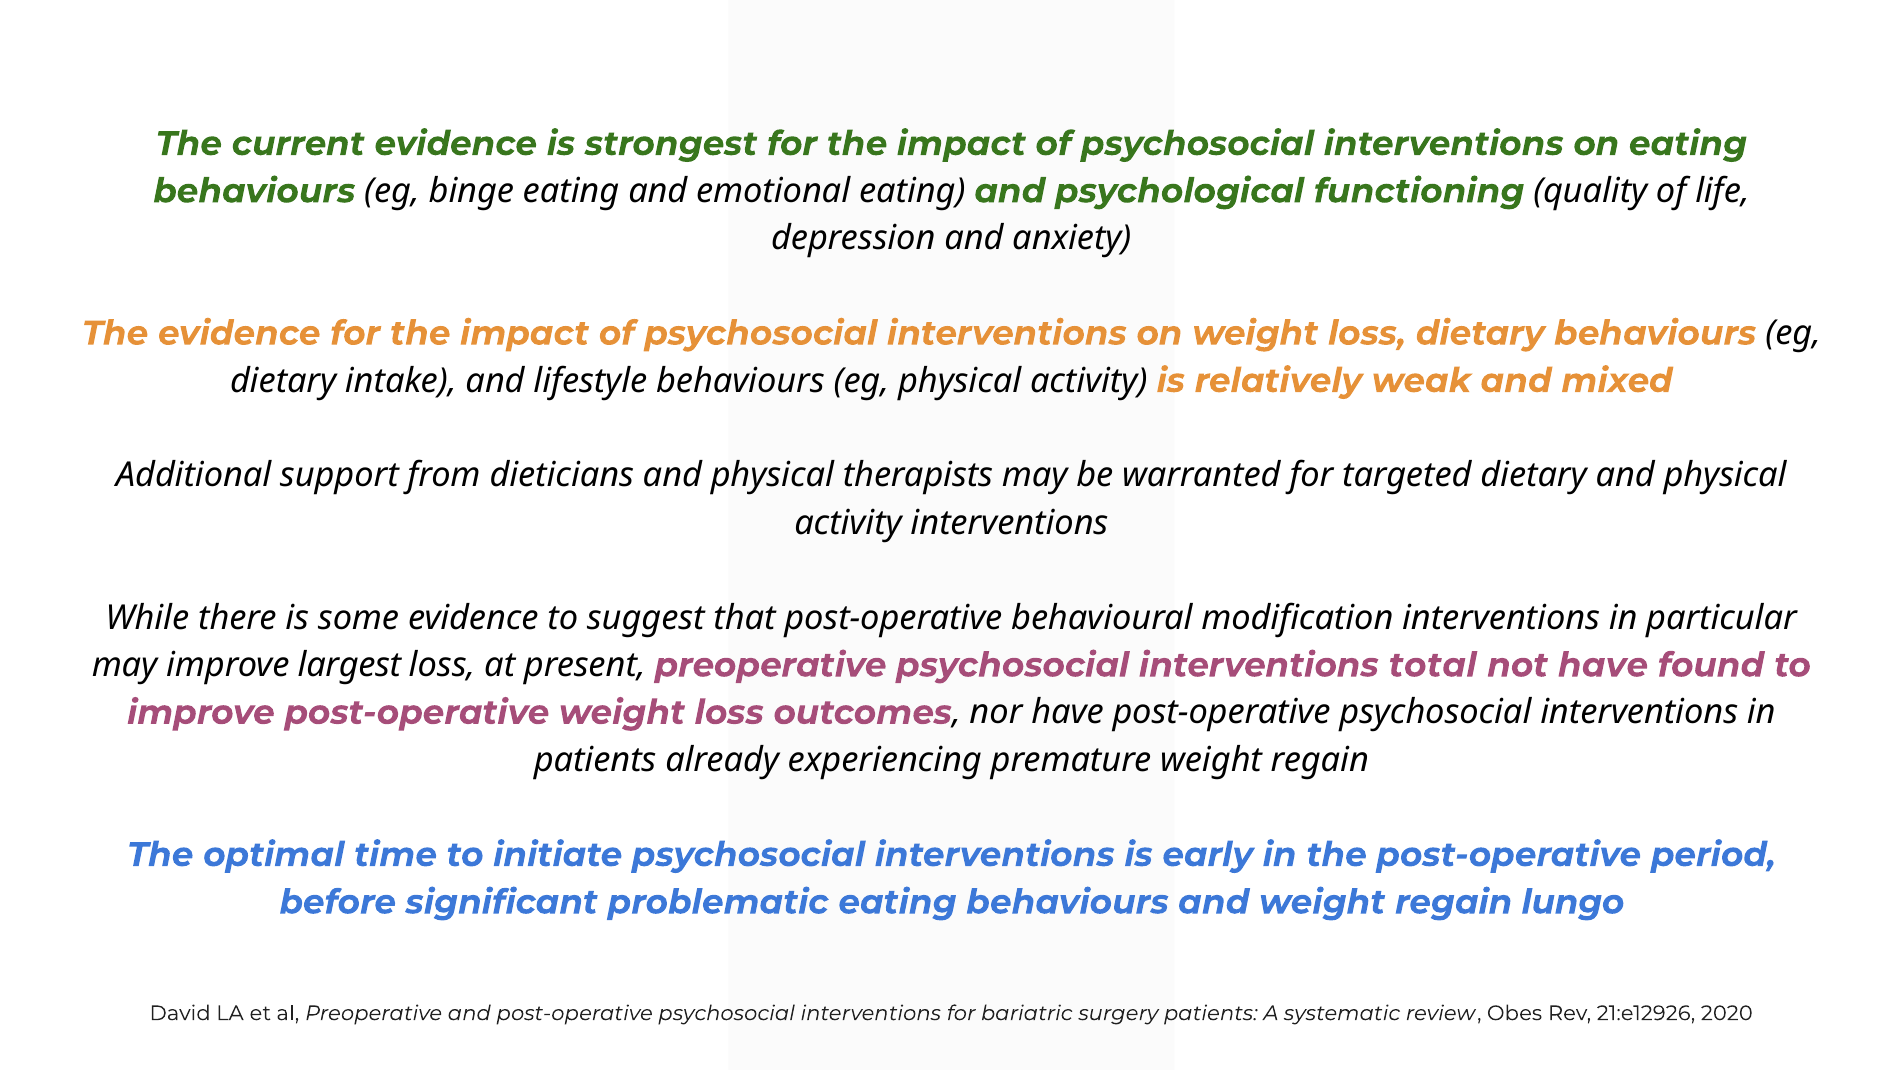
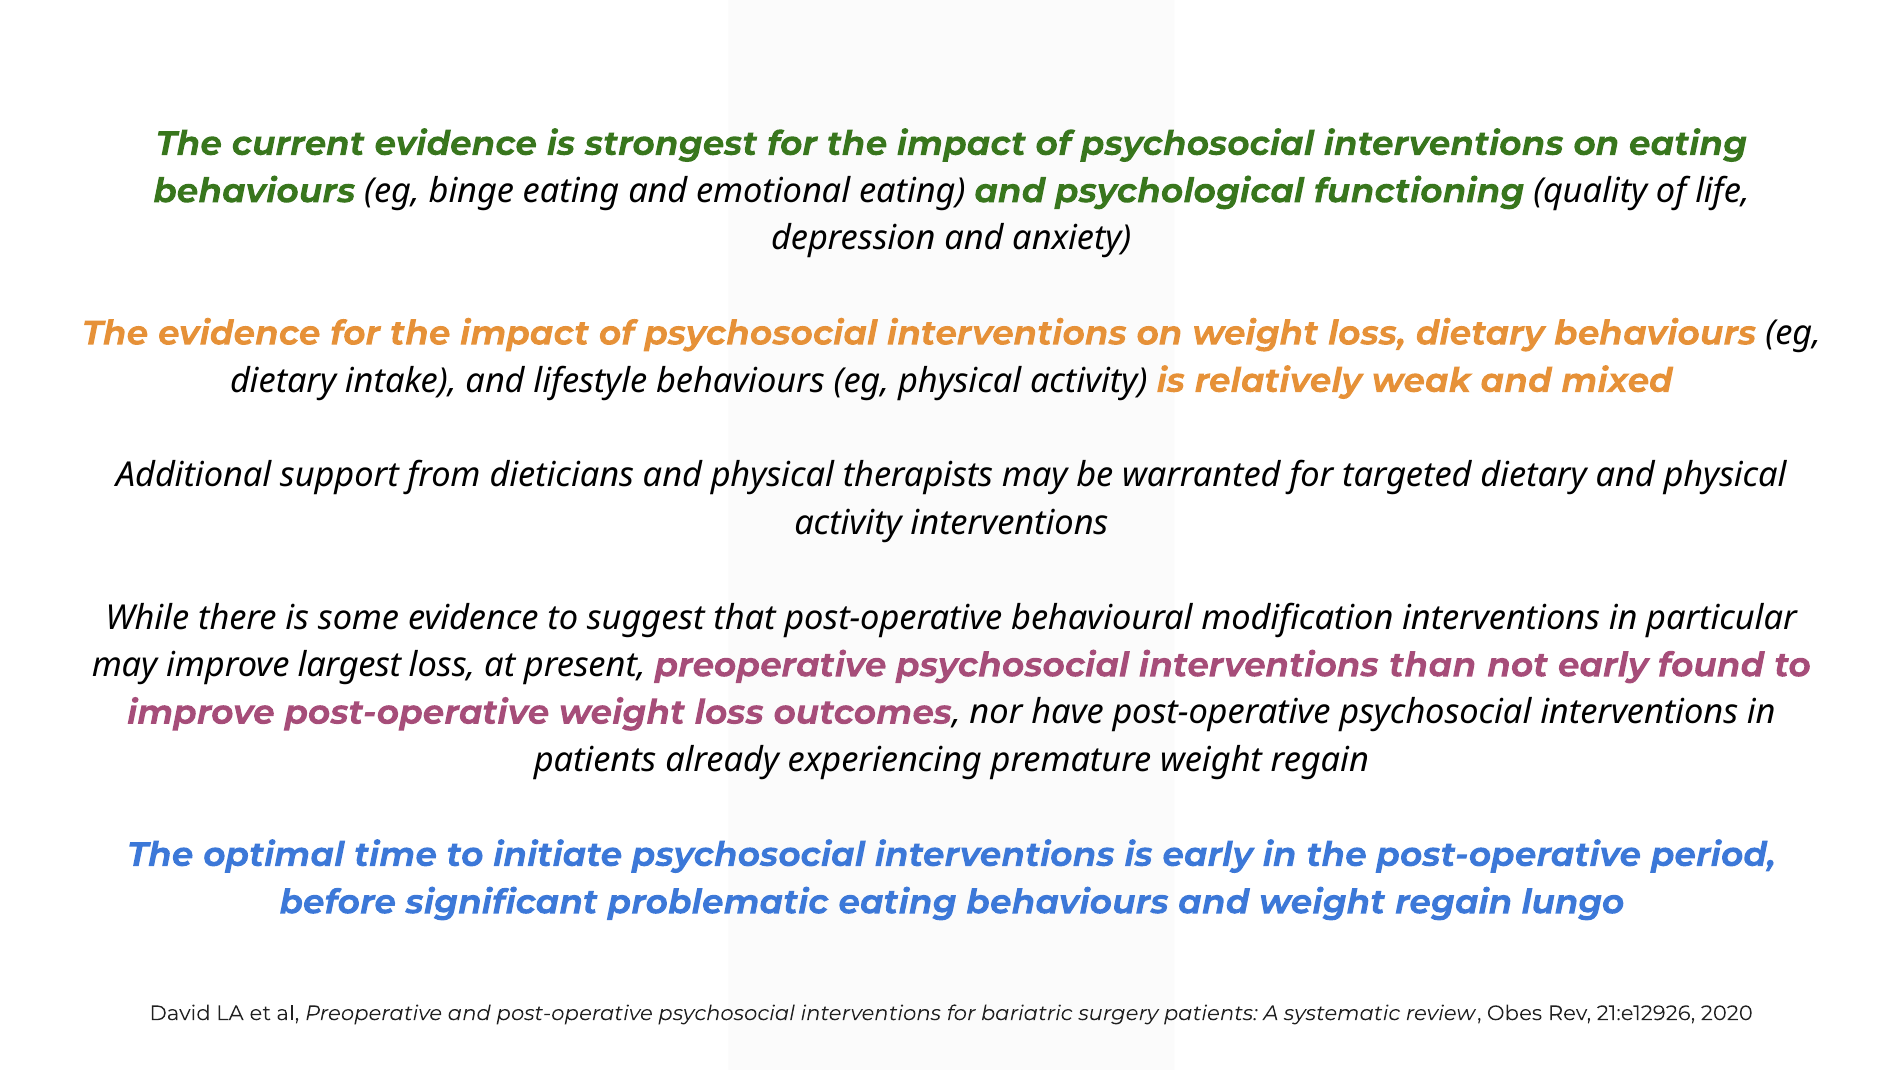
total: total -> than (1433, 665)
not have: have -> early (1603, 665)
